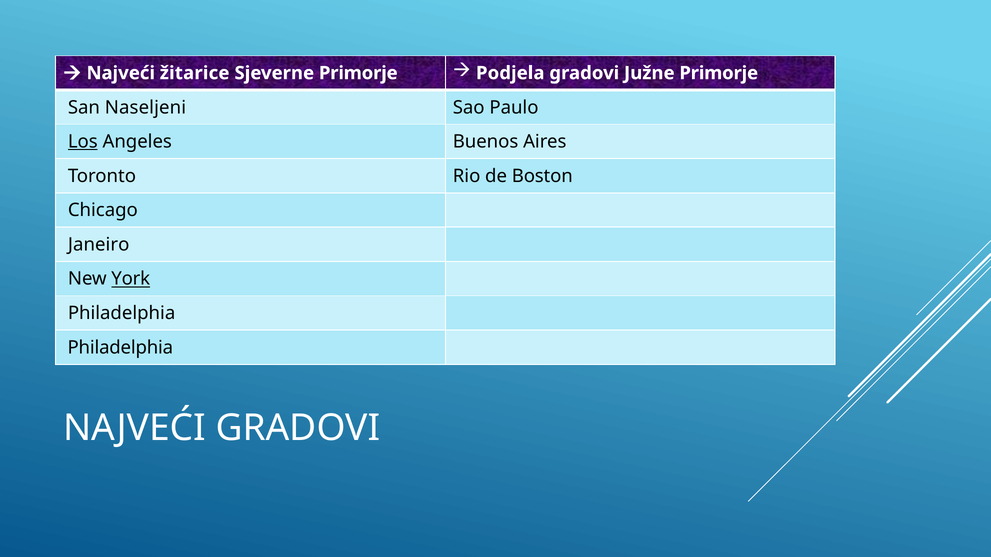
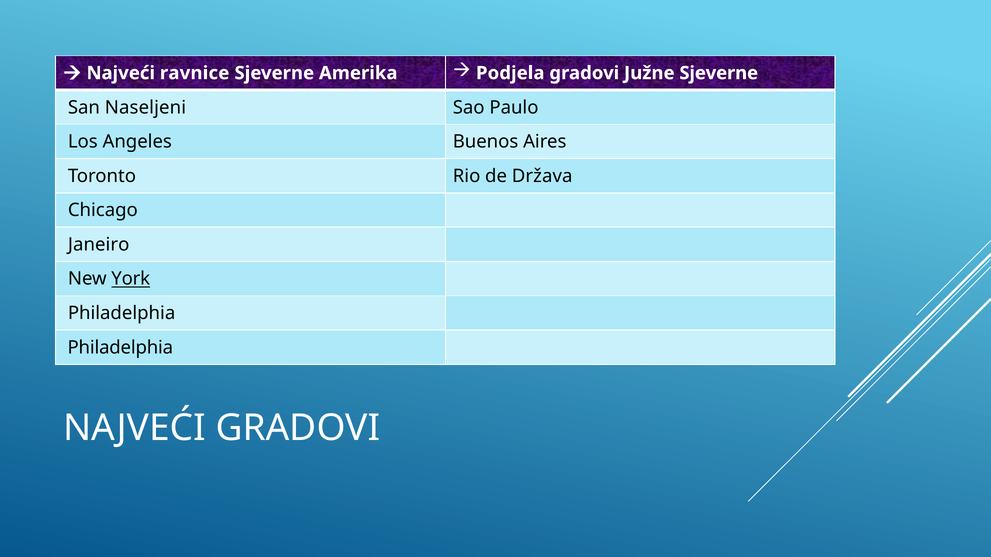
žitarice: žitarice -> ravnice (195, 73)
Sjeverne Primorje: Primorje -> Amerika (358, 73)
Južne Primorje: Primorje -> Sjeverne (719, 73)
Los underline: present -> none (83, 142)
Boston: Boston -> Država (542, 176)
